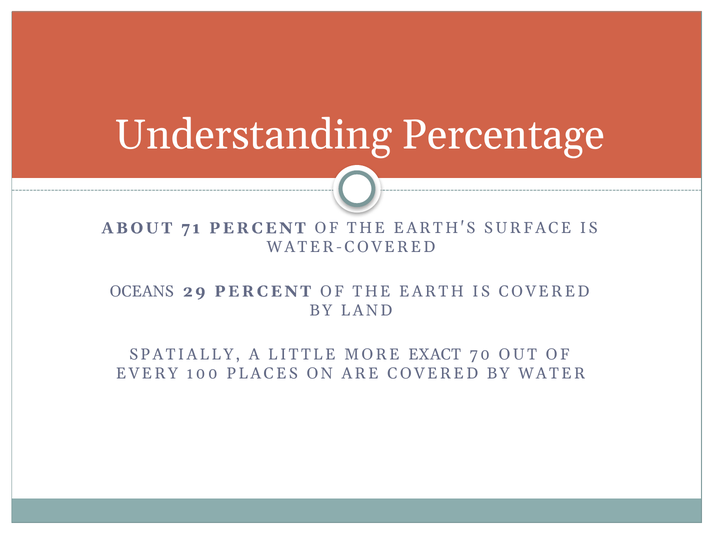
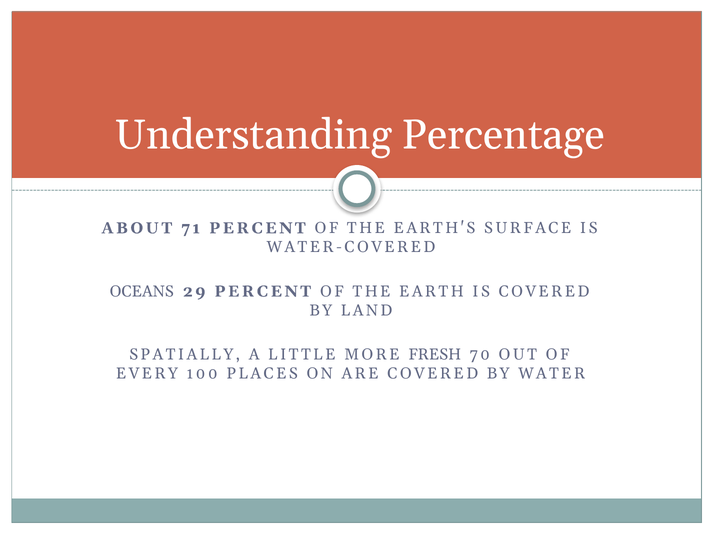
EXACT: EXACT -> FRESH (435, 355)
